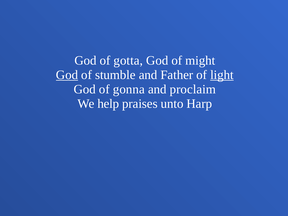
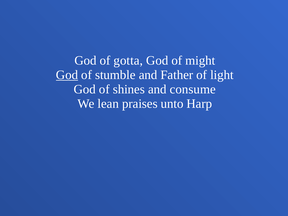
light underline: present -> none (222, 75)
gonna: gonna -> shines (129, 89)
proclaim: proclaim -> consume (193, 89)
help: help -> lean (108, 104)
